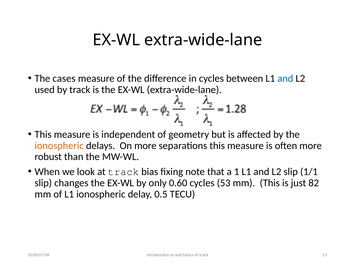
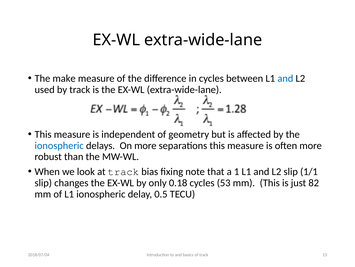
cases: cases -> make (64, 78)
ionospheric colour: orange -> blue (59, 145)
0.60: 0.60 -> 0.18 (178, 182)
